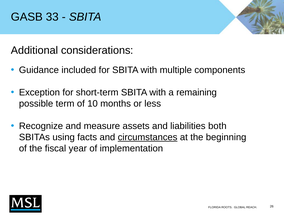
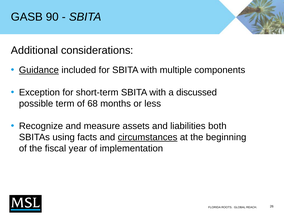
33: 33 -> 90 (52, 17)
Guidance underline: none -> present (39, 70)
remaining: remaining -> discussed (197, 92)
10: 10 -> 68 (93, 103)
